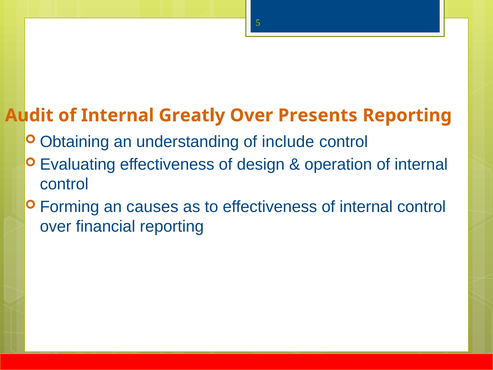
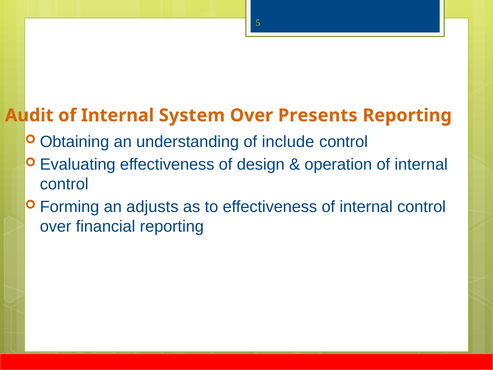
Greatly: Greatly -> System (192, 115)
causes: causes -> adjusts (152, 207)
